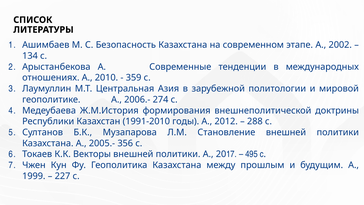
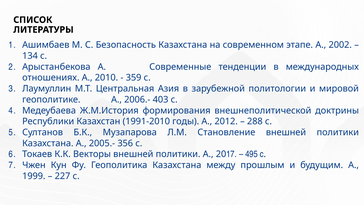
274: 274 -> 403 (161, 99)
